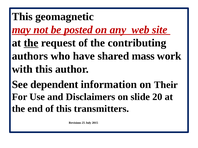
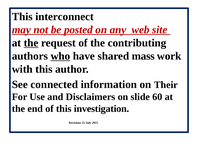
geomagnetic: geomagnetic -> interconnect (65, 17)
who underline: none -> present (60, 56)
dependent: dependent -> connected (54, 85)
20: 20 -> 60 (157, 97)
transmitters: transmitters -> investigation (102, 109)
